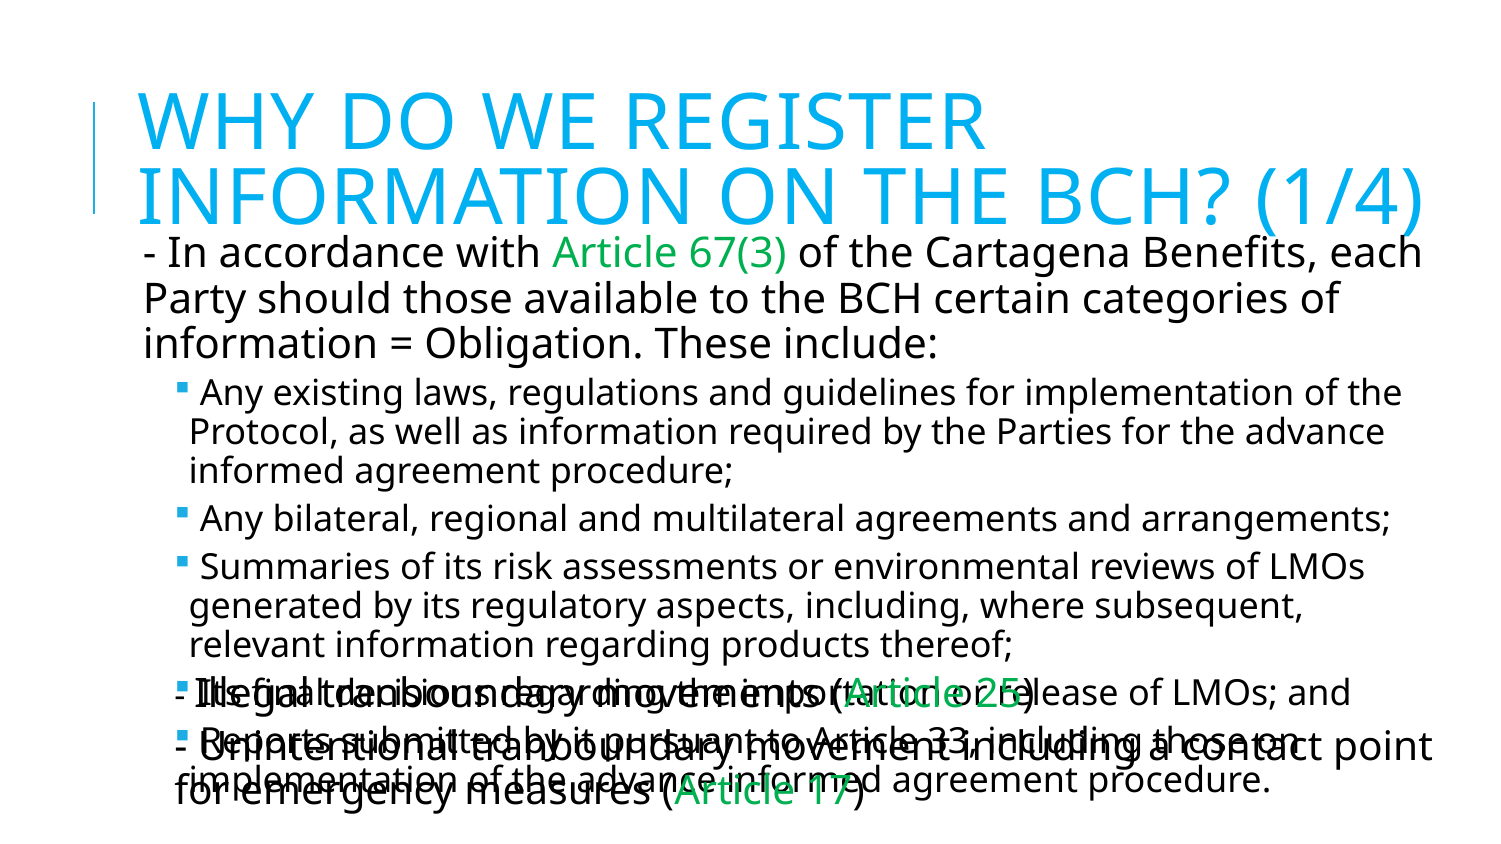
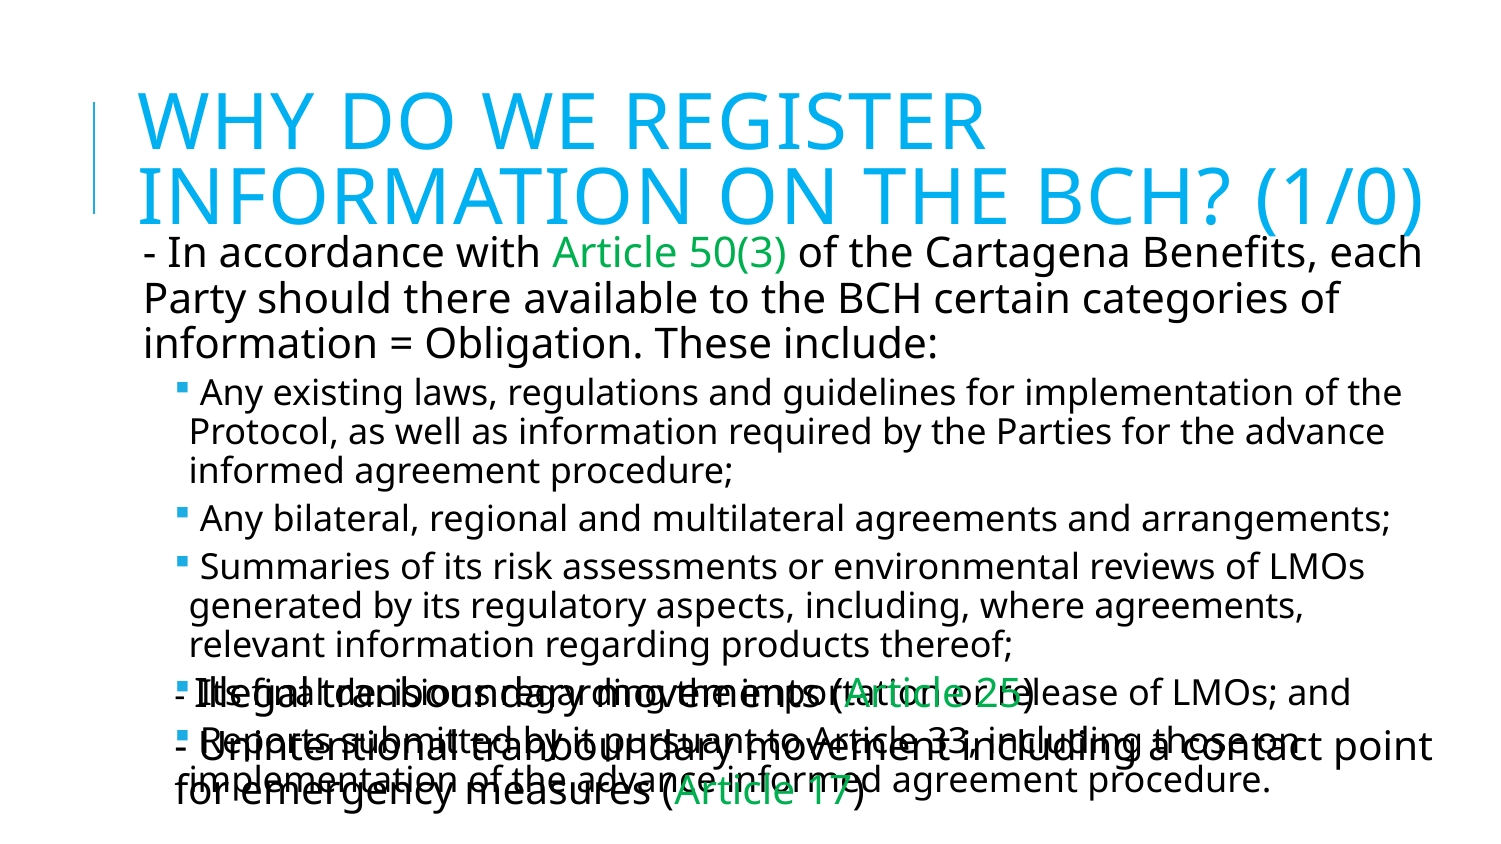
1/4: 1/4 -> 1/0 (1340, 199)
67(3: 67(3 -> 50(3 (738, 254)
should those: those -> there (458, 299)
where subsequent: subsequent -> agreements (1199, 607)
